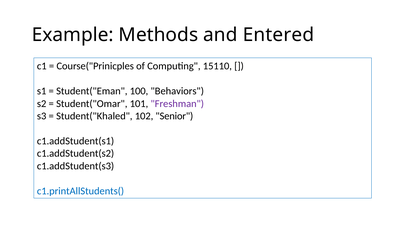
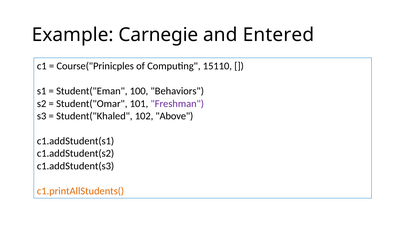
Methods: Methods -> Carnegie (159, 35)
Senior: Senior -> Above (174, 116)
c1.printAllStudents( colour: blue -> orange (81, 191)
